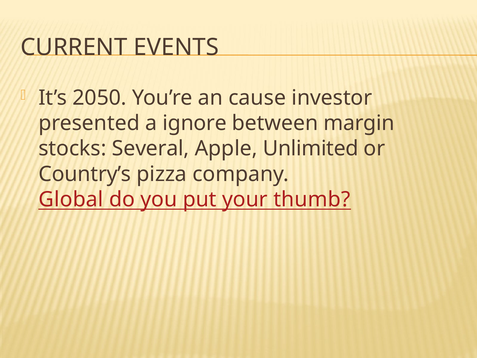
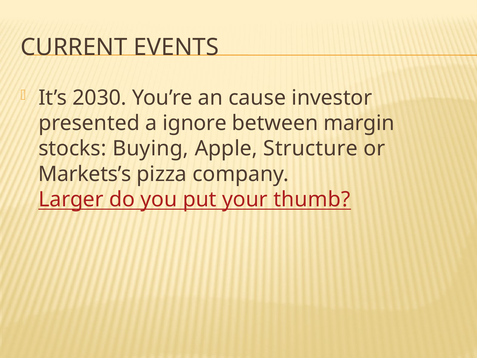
2050: 2050 -> 2030 (100, 98)
Several: Several -> Buying (150, 149)
Unlimited: Unlimited -> Structure (310, 149)
Country’s: Country’s -> Markets’s (85, 174)
Global: Global -> Larger (71, 199)
